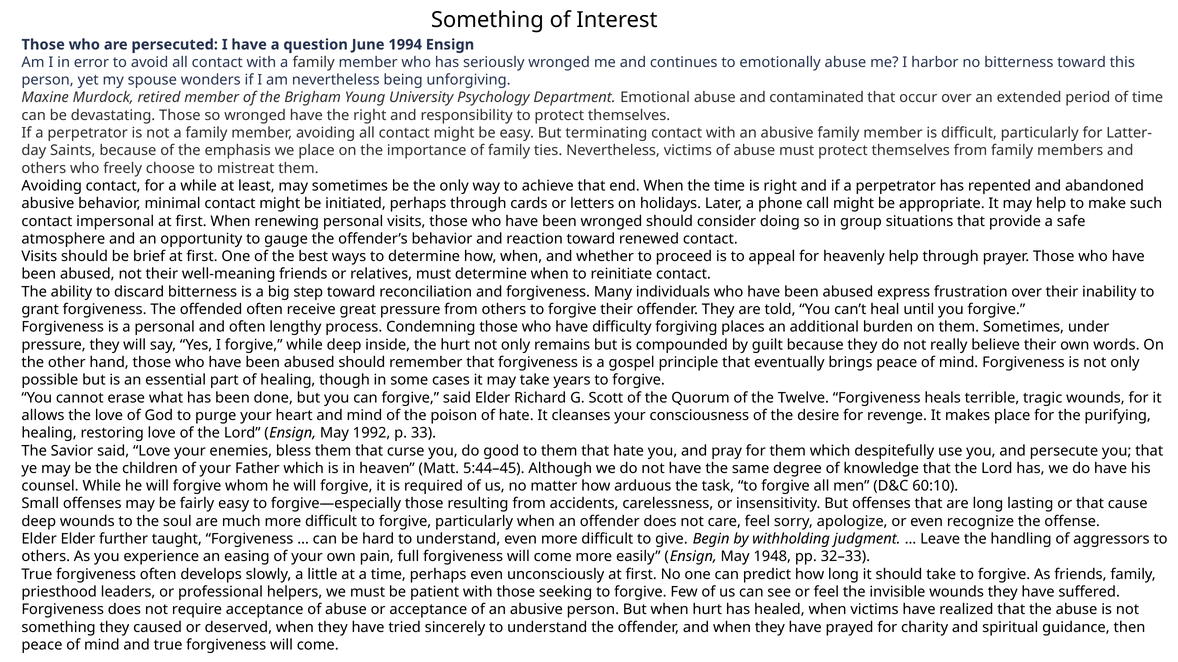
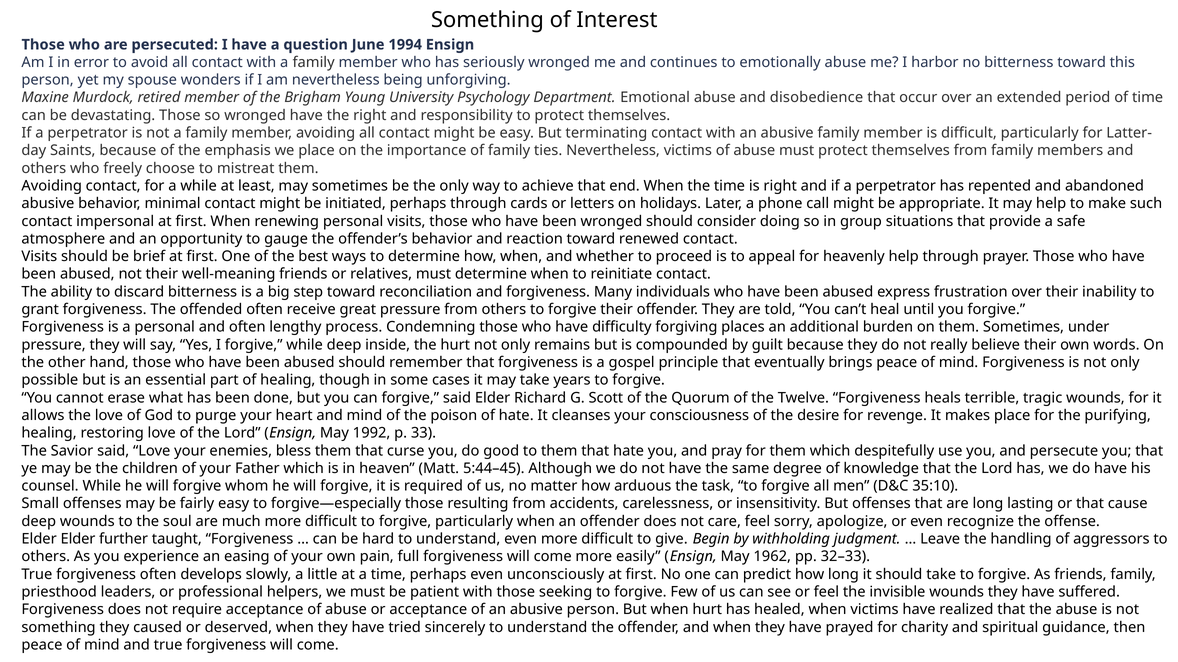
contaminated: contaminated -> disobedience (817, 98)
60:10: 60:10 -> 35:10 (935, 486)
1948: 1948 -> 1962 (772, 557)
